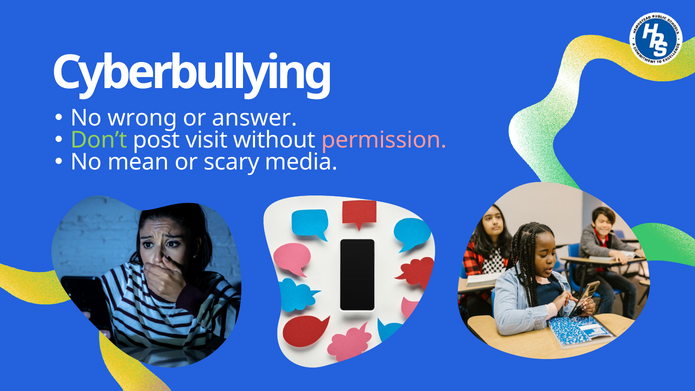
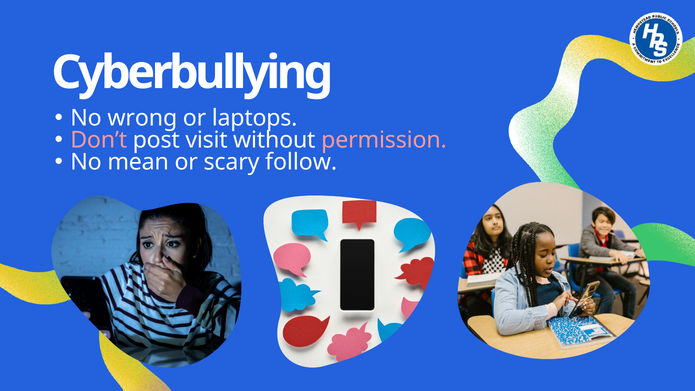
answer: answer -> laptops (255, 118)
Don’t colour: light green -> pink (99, 140)
media: media -> follow (301, 162)
